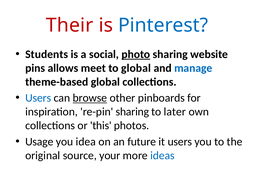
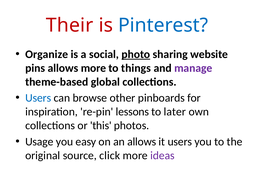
Students: Students -> Organize (47, 54)
allows meet: meet -> more (93, 68)
to global: global -> things (136, 68)
manage colour: blue -> purple (193, 68)
browse underline: present -> none (90, 98)
re-pin sharing: sharing -> lessons (132, 112)
idea: idea -> easy (86, 142)
an future: future -> allows (142, 142)
your: your -> click (110, 156)
ideas colour: blue -> purple (162, 156)
